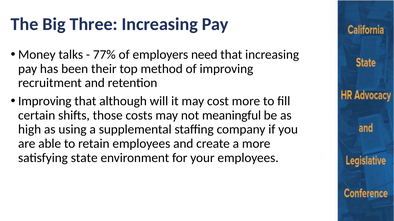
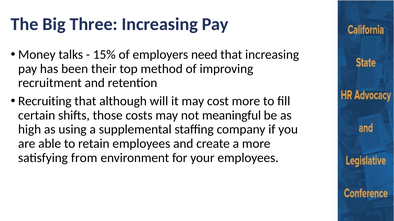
77%: 77% -> 15% (104, 55)
Improving: Improving -> Recruiting (45, 101)
state: state -> from (84, 158)
